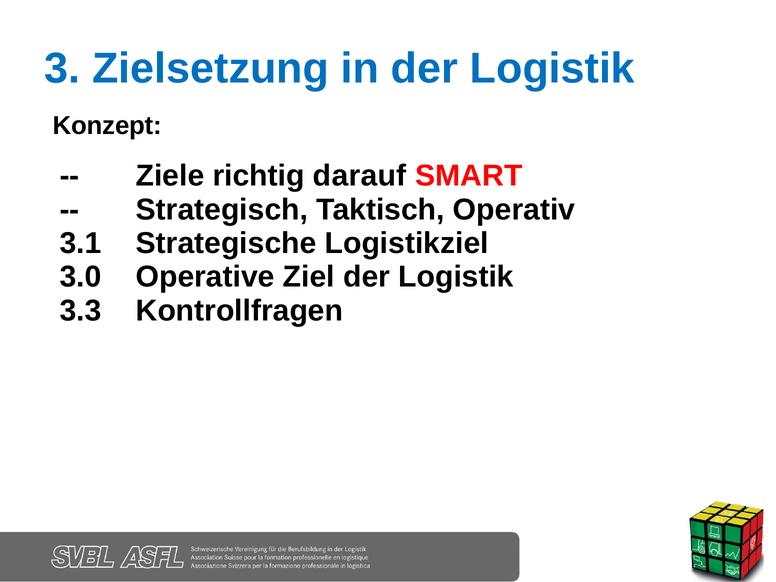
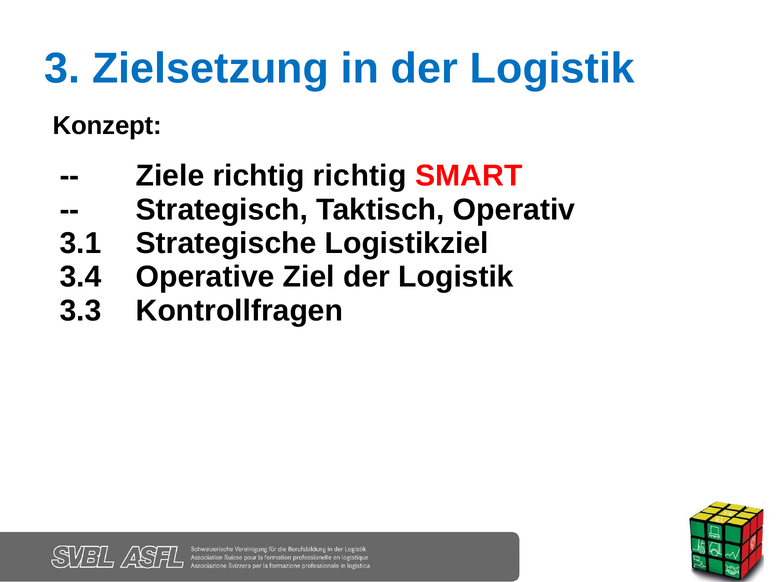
richtig darauf: darauf -> richtig (360, 176)
3.0: 3.0 -> 3.4 (80, 277)
